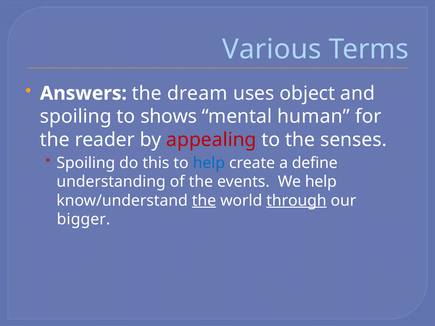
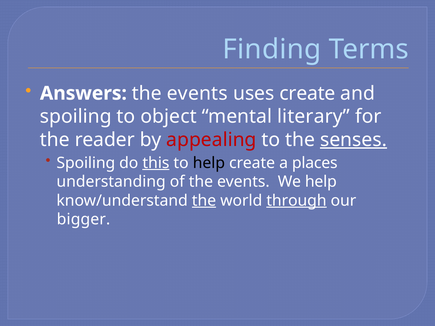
Various: Various -> Finding (272, 50)
dream: dream -> events (197, 93)
uses object: object -> create (307, 93)
shows: shows -> object (169, 117)
human: human -> literary (313, 117)
senses underline: none -> present (354, 140)
this underline: none -> present (156, 163)
help colour: blue -> black (209, 163)
define: define -> places (315, 163)
